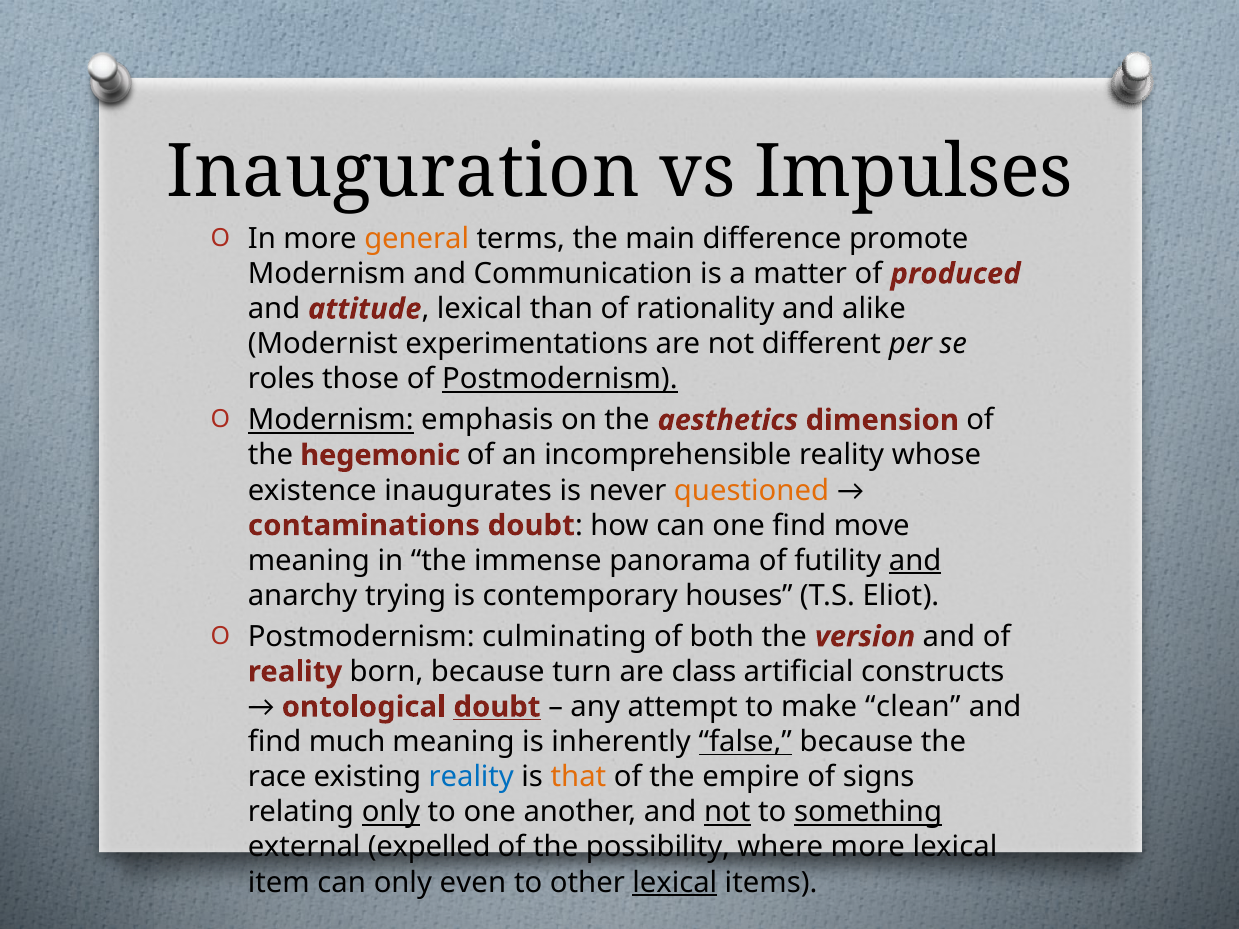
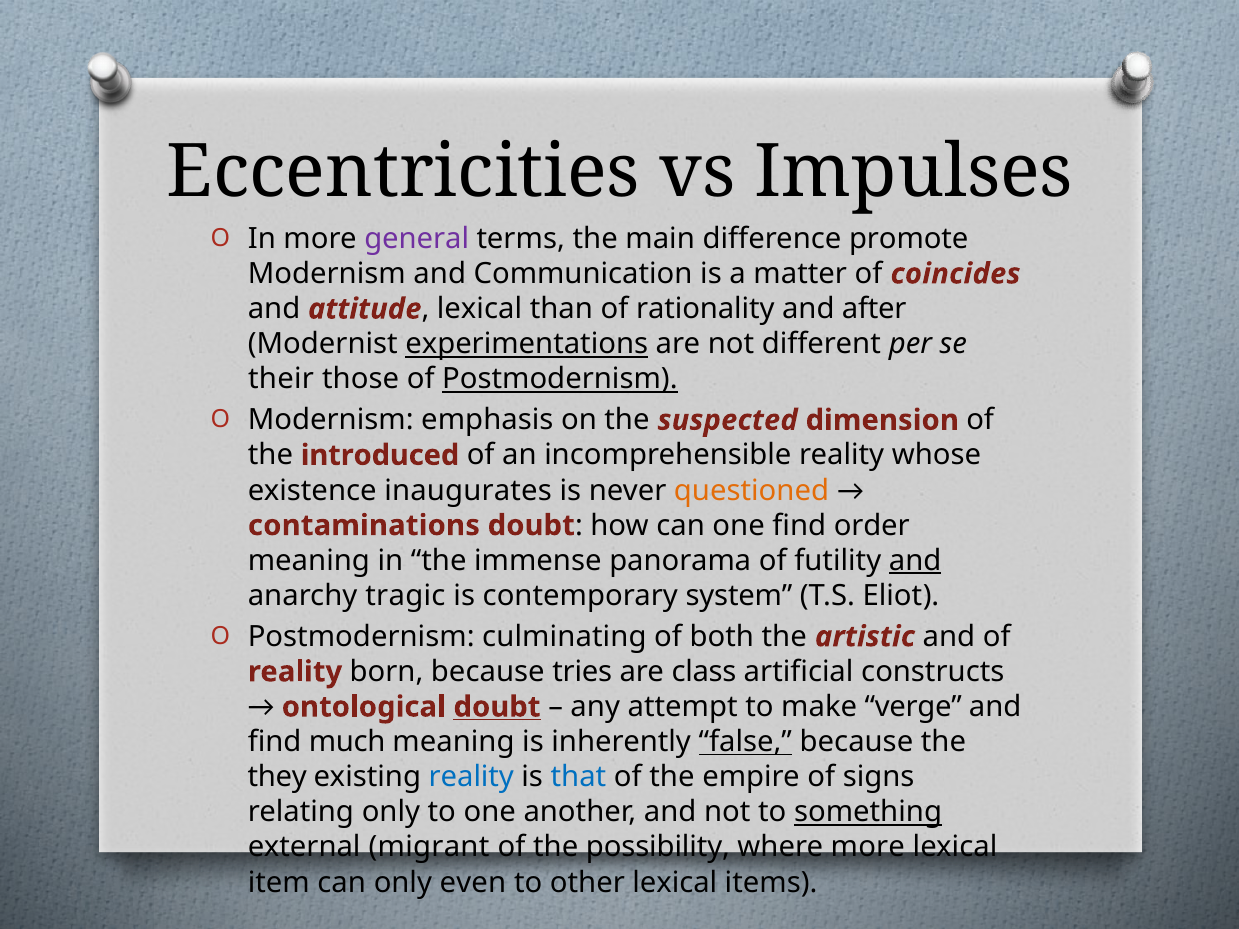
Inauguration: Inauguration -> Eccentricities (404, 172)
general colour: orange -> purple (417, 239)
produced: produced -> coincides (956, 274)
alike: alike -> after (874, 309)
experimentations underline: none -> present (527, 344)
roles: roles -> their (281, 379)
Modernism underline: present -> none (331, 420)
aesthetics: aesthetics -> suspected (728, 420)
hegemonic: hegemonic -> introduced (380, 455)
move: move -> order (872, 526)
trying: trying -> tragic (405, 596)
houses: houses -> system (739, 596)
version: version -> artistic (865, 637)
turn: turn -> tries (582, 672)
clean: clean -> verge (913, 707)
race: race -> they (277, 777)
that colour: orange -> blue (578, 777)
only underline: present -> none (391, 812)
not underline: present -> none (727, 812)
expelled: expelled -> migrant (429, 848)
lexical underline: present -> none (675, 883)
